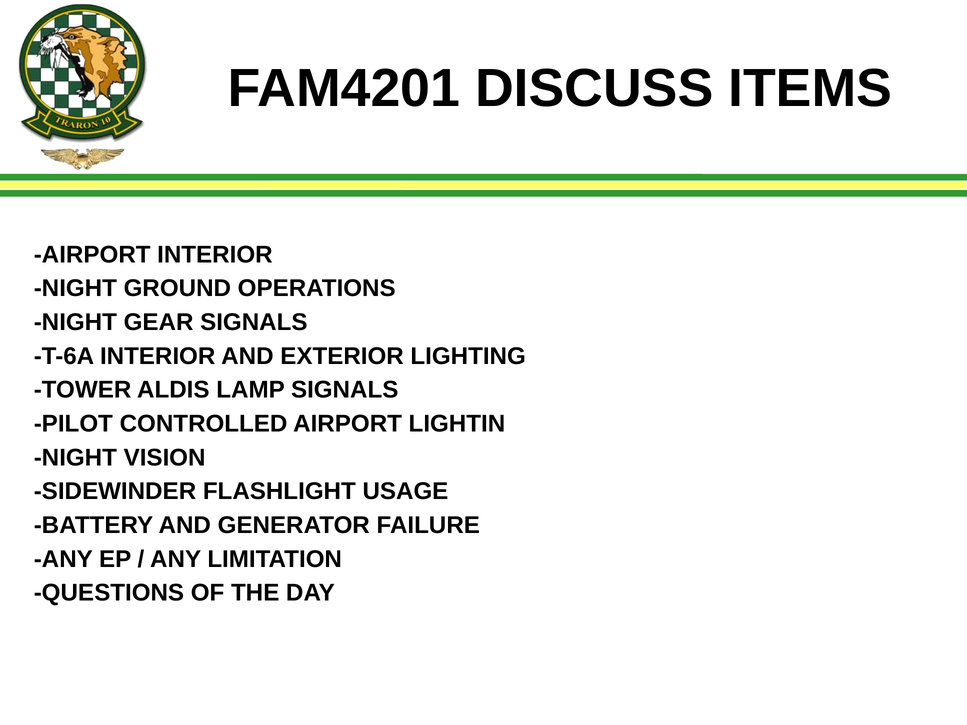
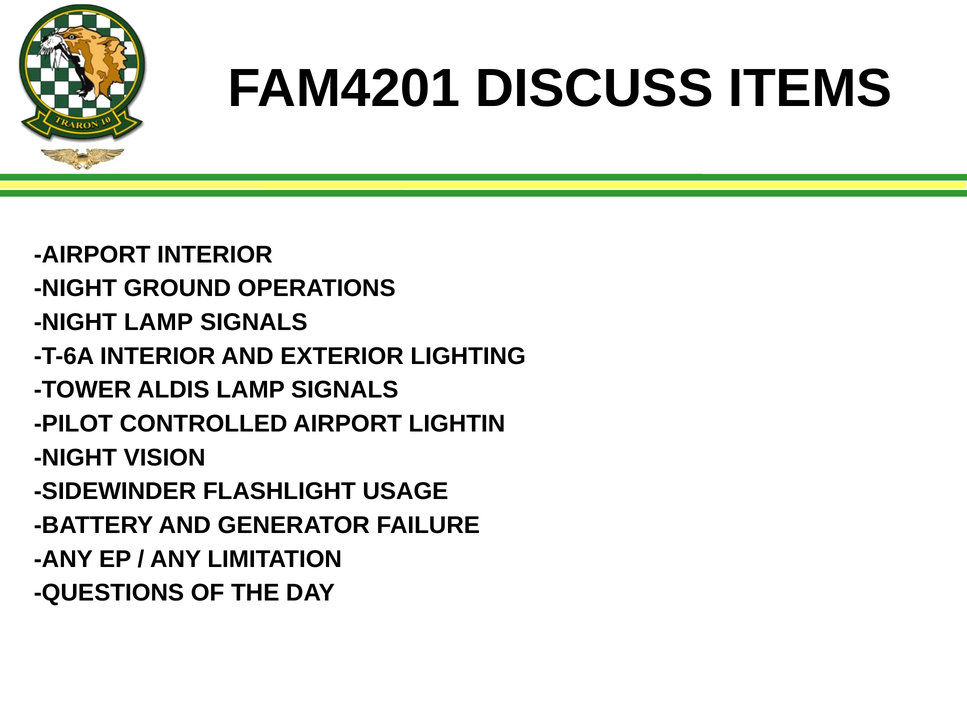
NIGHT GEAR: GEAR -> LAMP (158, 322)
